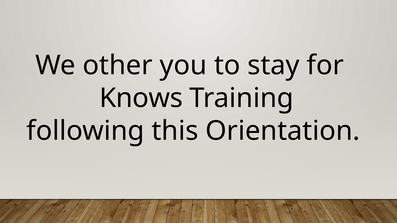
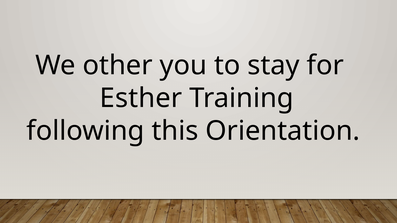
Knows: Knows -> Esther (141, 98)
